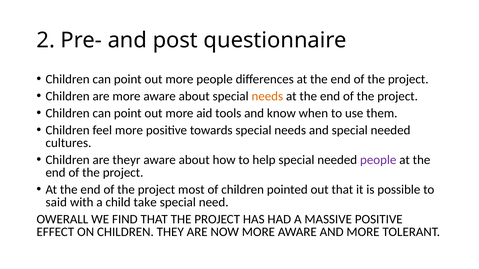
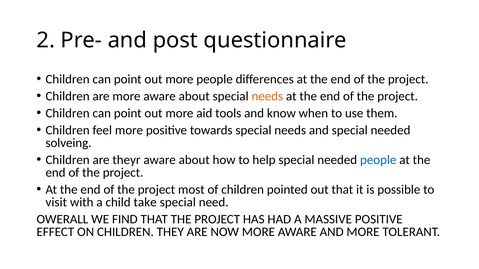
cultures: cultures -> solveing (68, 143)
people colour: purple -> blue (378, 160)
said: said -> visit (56, 203)
